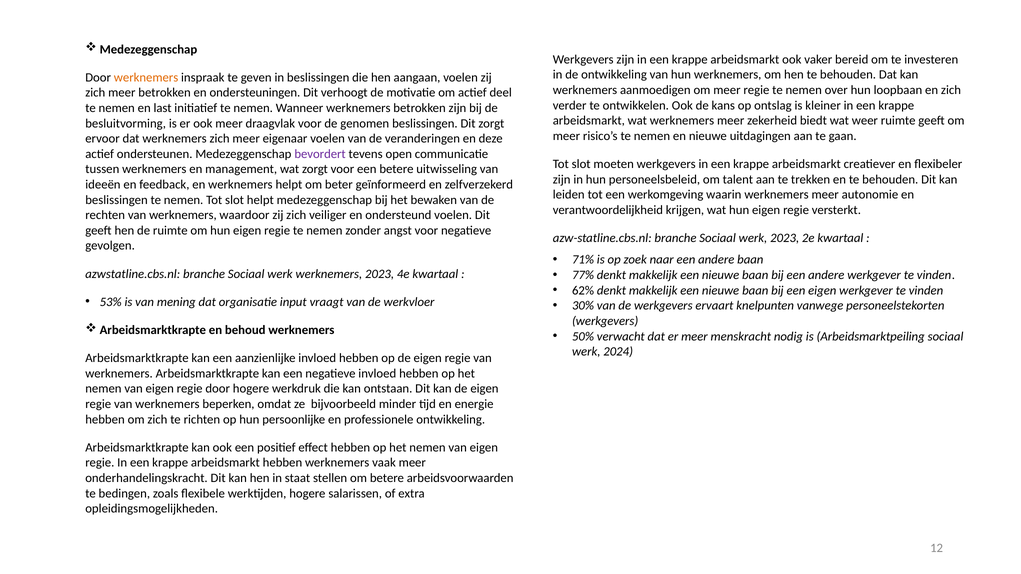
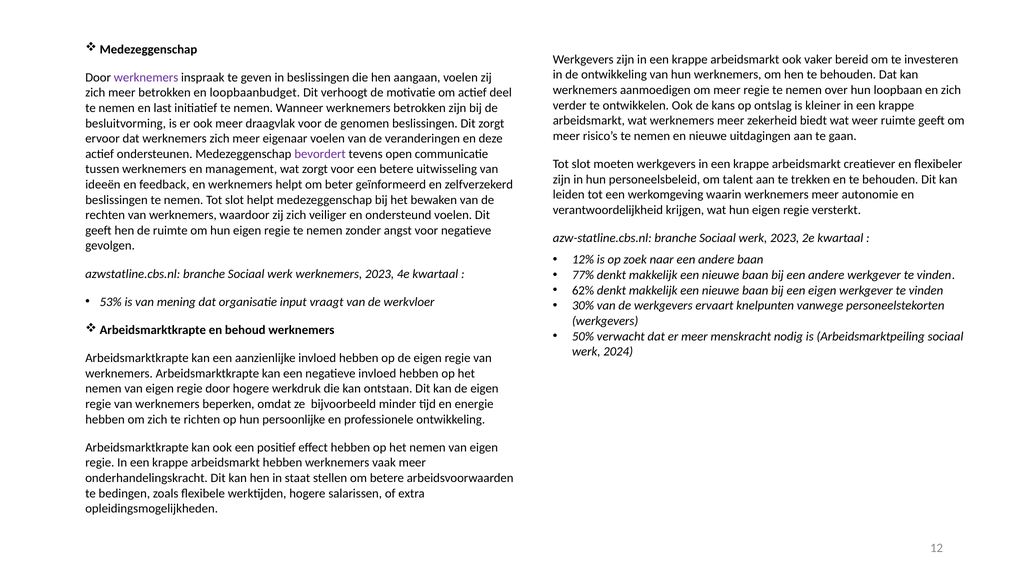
werknemers colour: orange -> purple (146, 77)
ondersteuningen: ondersteuningen -> loopbaanbudget (255, 93)
71%: 71% -> 12% (583, 260)
